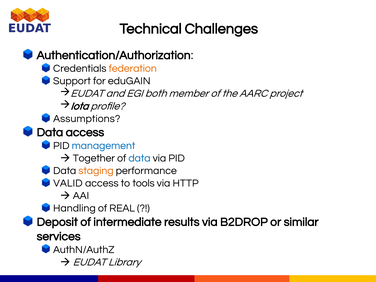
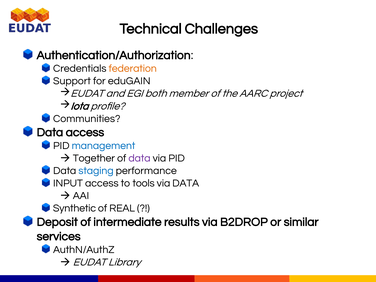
Assumptions: Assumptions -> Communities (87, 119)
data colour: blue -> purple (139, 158)
staging colour: orange -> blue (96, 171)
VALID: VALID -> INPUT (68, 183)
via HTTP: HTTP -> DATA (186, 183)
Handling: Handling -> Synthetic (74, 208)
